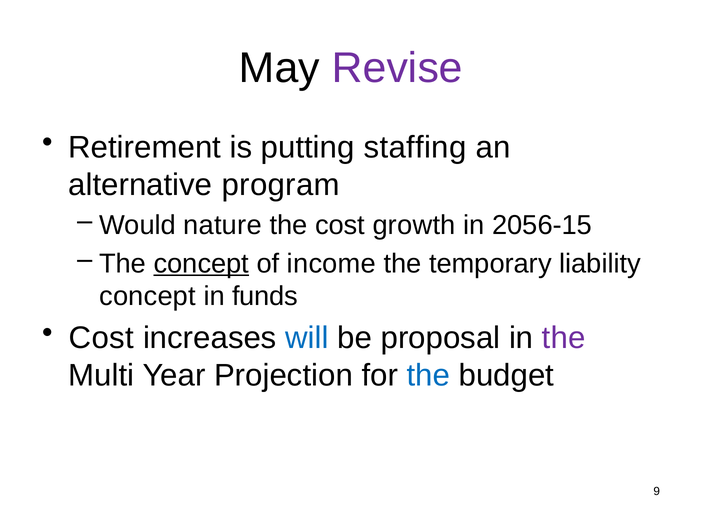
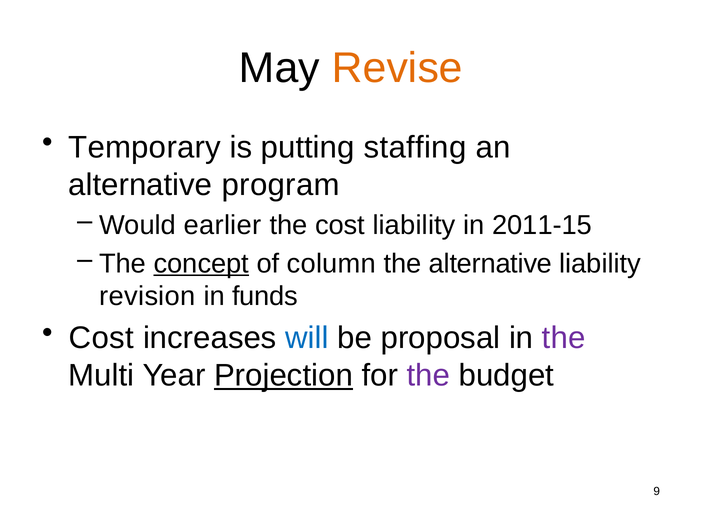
Revise colour: purple -> orange (397, 68)
Retirement: Retirement -> Temporary (145, 147)
nature: nature -> earlier (223, 225)
cost growth: growth -> liability (414, 225)
2056-15: 2056-15 -> 2011-15 (542, 225)
income: income -> column (331, 263)
the temporary: temporary -> alternative (490, 263)
concept: concept -> revision (147, 296)
Projection underline: none -> present (284, 375)
the colour: blue -> purple (428, 375)
